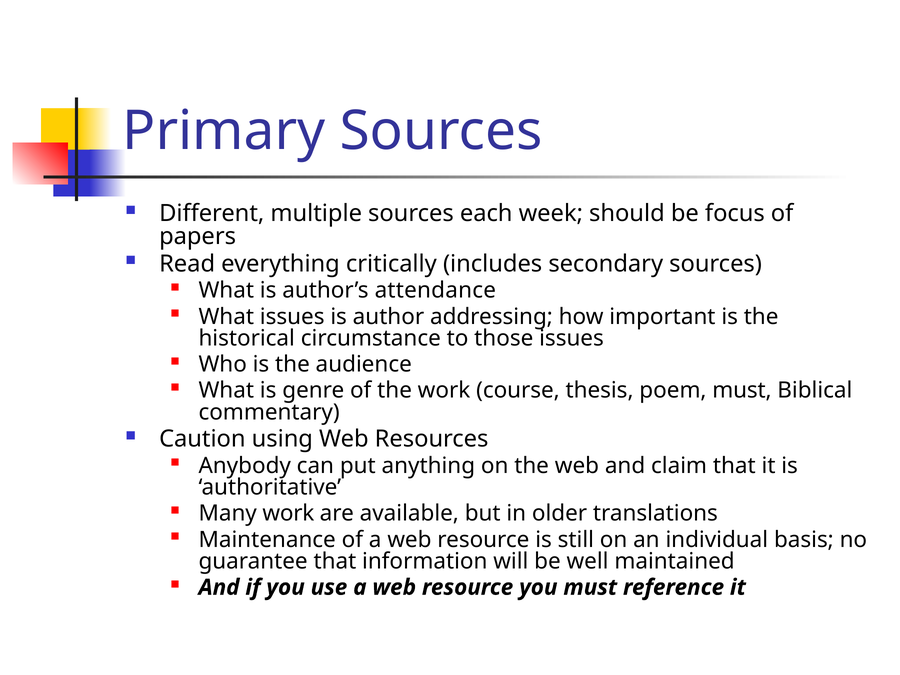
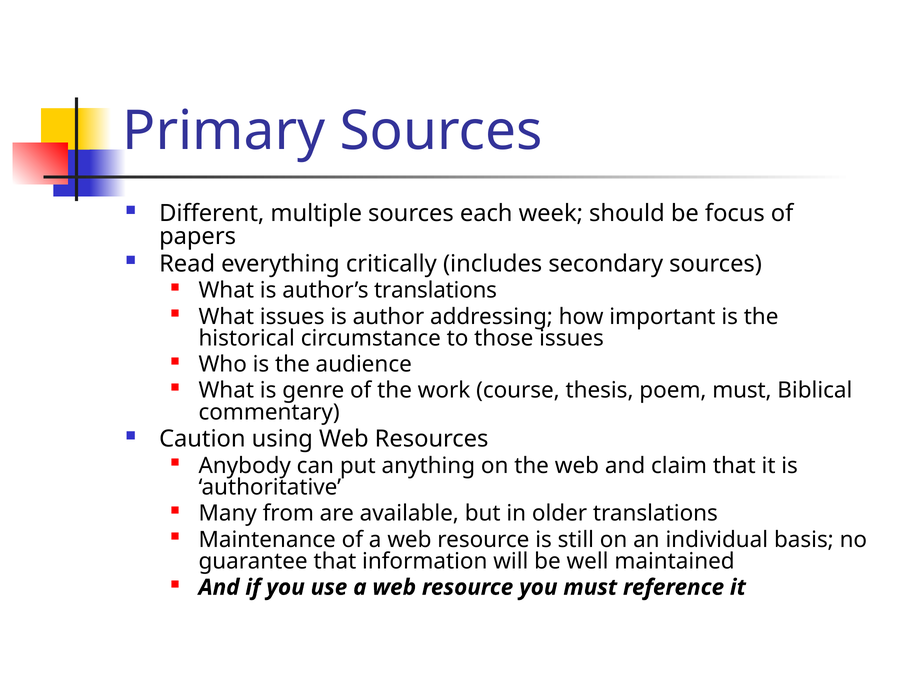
author’s attendance: attendance -> translations (436, 291)
Many work: work -> from (288, 514)
